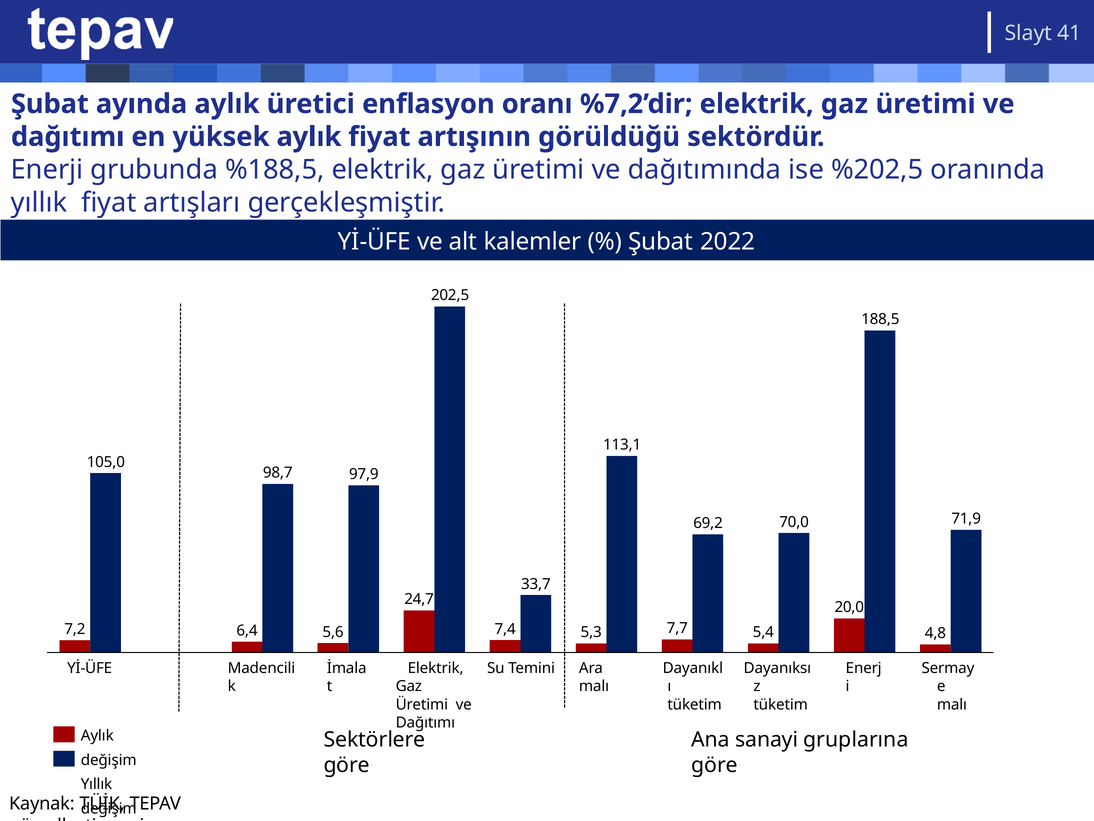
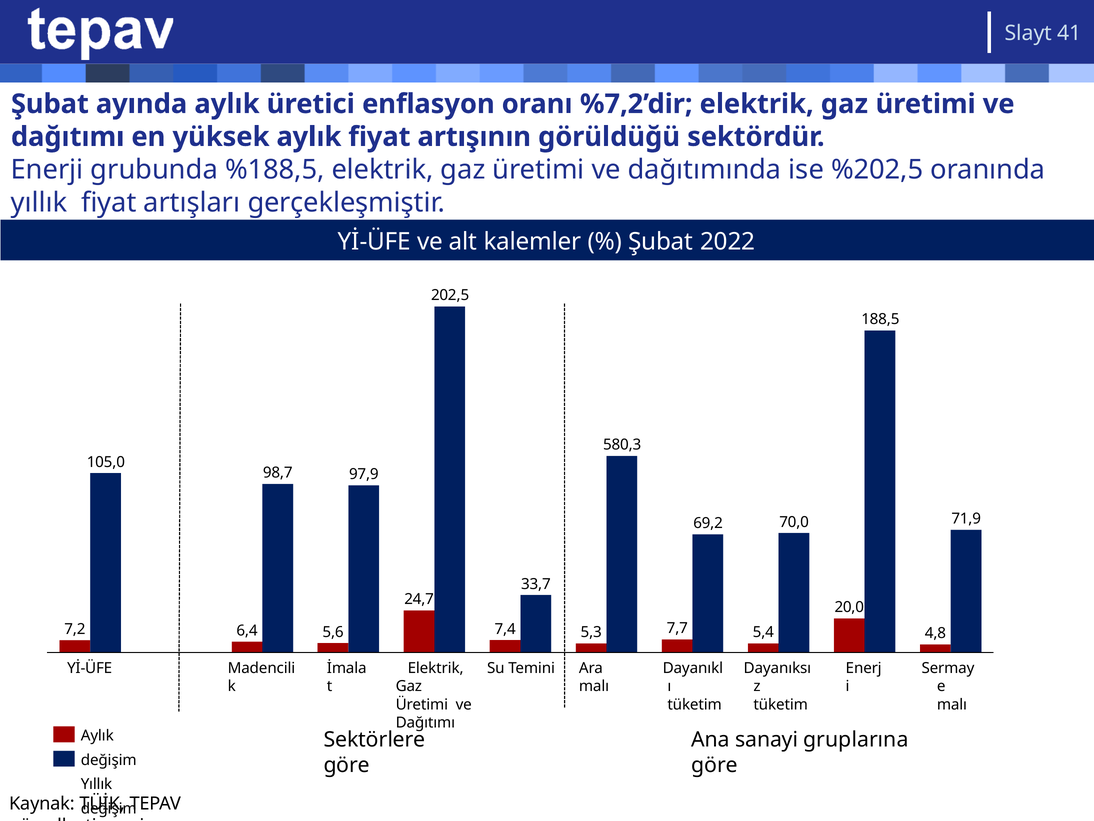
113,1: 113,1 -> 580,3 (622, 445)
